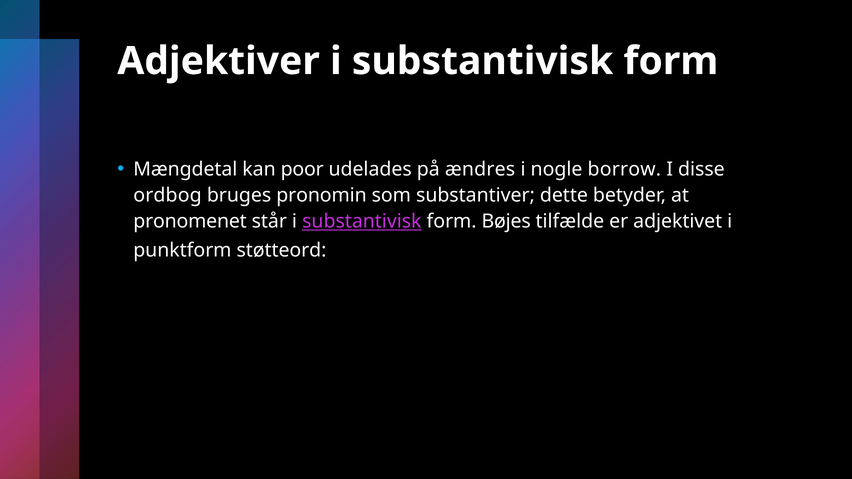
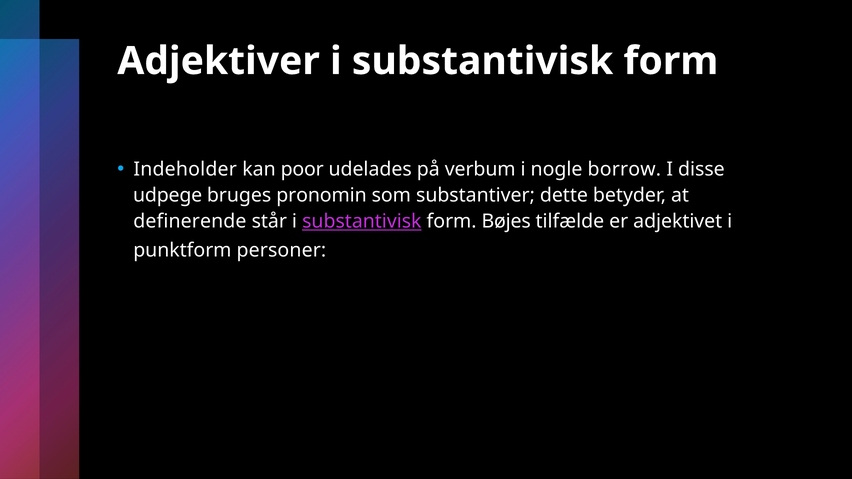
Mængdetal: Mængdetal -> Indeholder (185, 170)
ændres: ændres -> verbum (480, 170)
ordbog: ordbog -> udpege (168, 195)
pronomenet: pronomenet -> definerende (190, 221)
støtteord: støtteord -> personer (281, 250)
